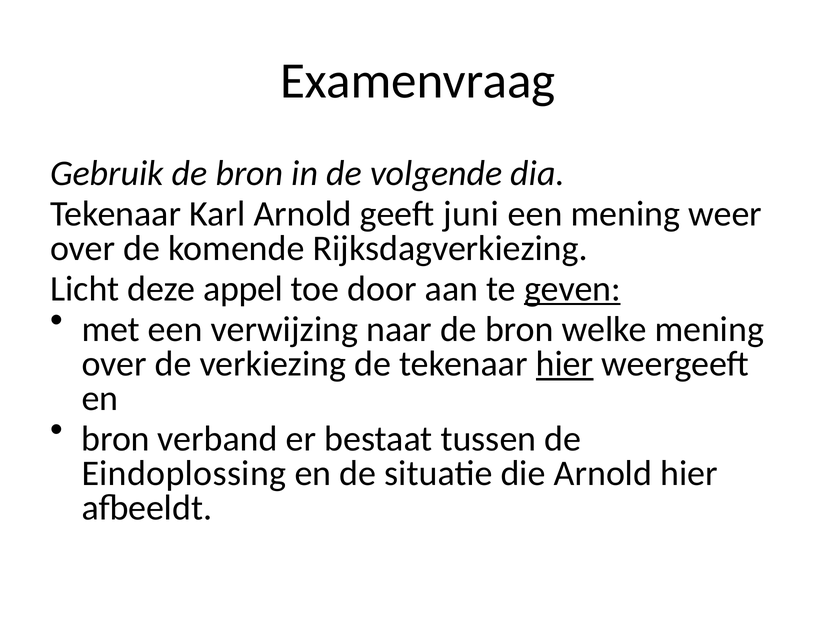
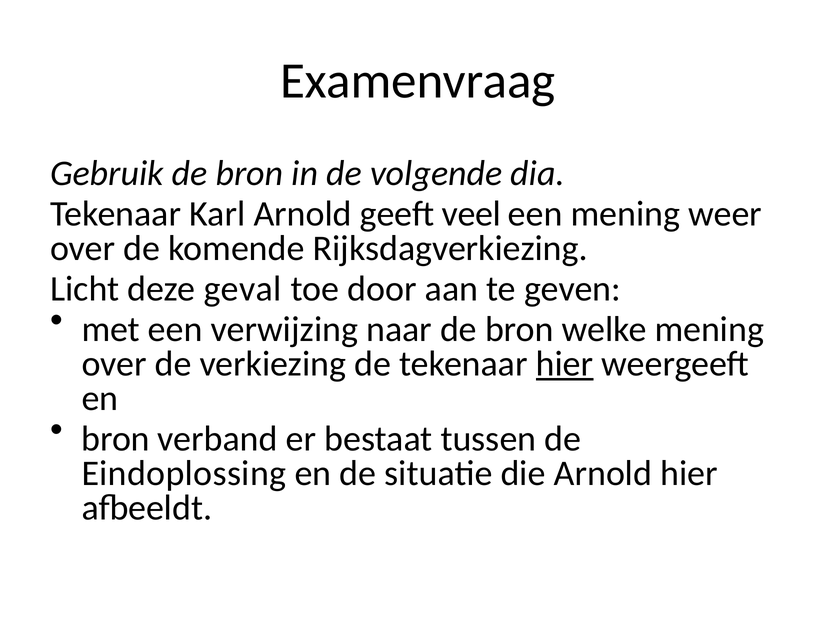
juni: juni -> veel (471, 214)
appel: appel -> geval (243, 289)
geven underline: present -> none (572, 289)
